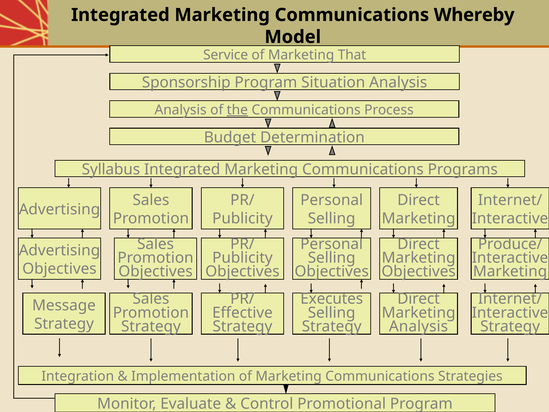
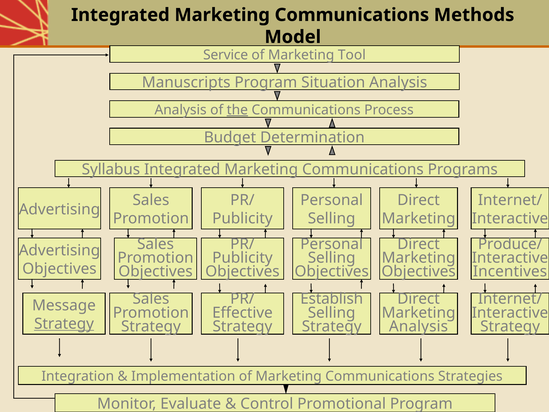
Whereby: Whereby -> Methods (474, 15)
That: That -> Tool (352, 55)
Sponsorship: Sponsorship -> Manuscripts (186, 83)
Marketing: Marketing -> Incentives (510, 271)
Executes: Executes -> Establish (332, 299)
Strategy underline: none -> present (64, 324)
